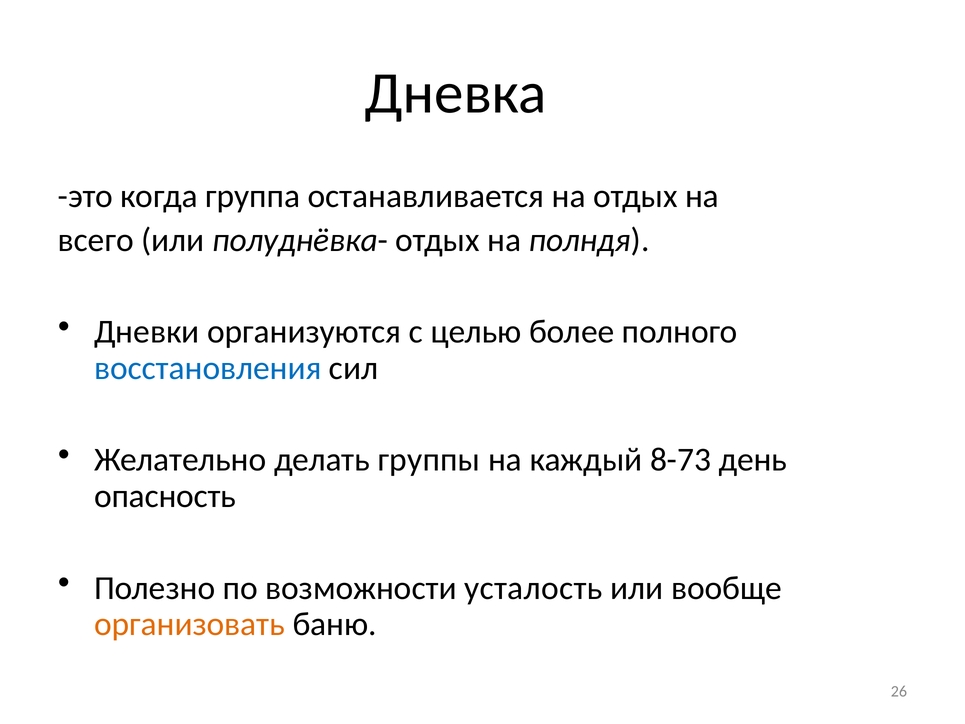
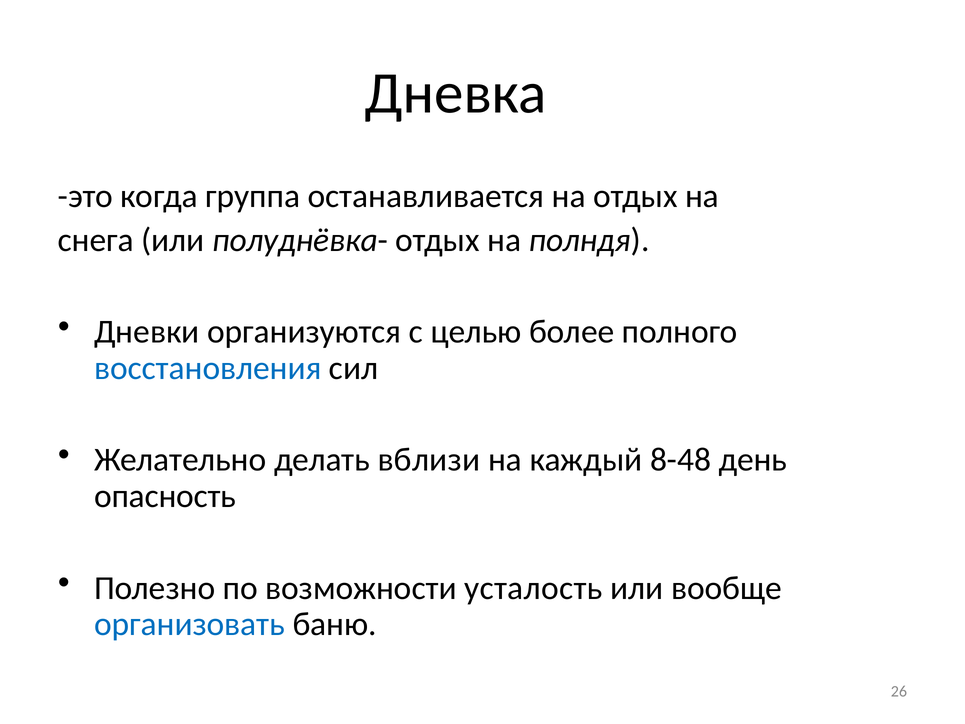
всего: всего -> снега (96, 240)
группы: группы -> вблизи (429, 460)
8-73: 8-73 -> 8-48 (681, 460)
организовать colour: orange -> blue (190, 624)
